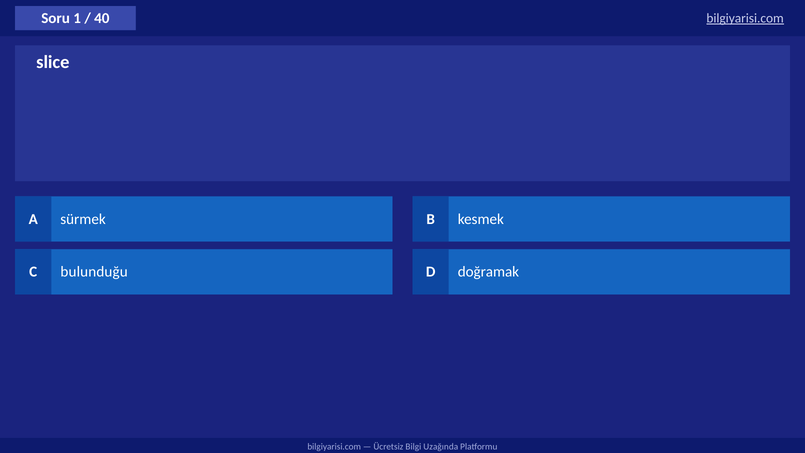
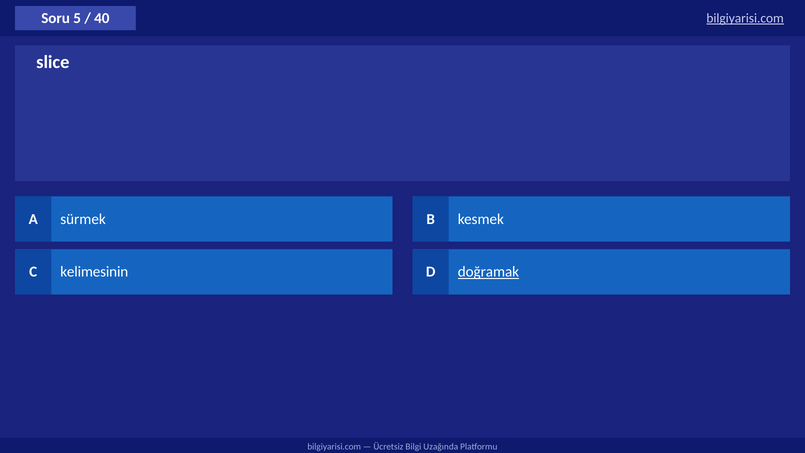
1: 1 -> 5 (77, 18)
bulunduğu: bulunduğu -> kelimesinin (94, 272)
doğramak underline: none -> present (488, 272)
